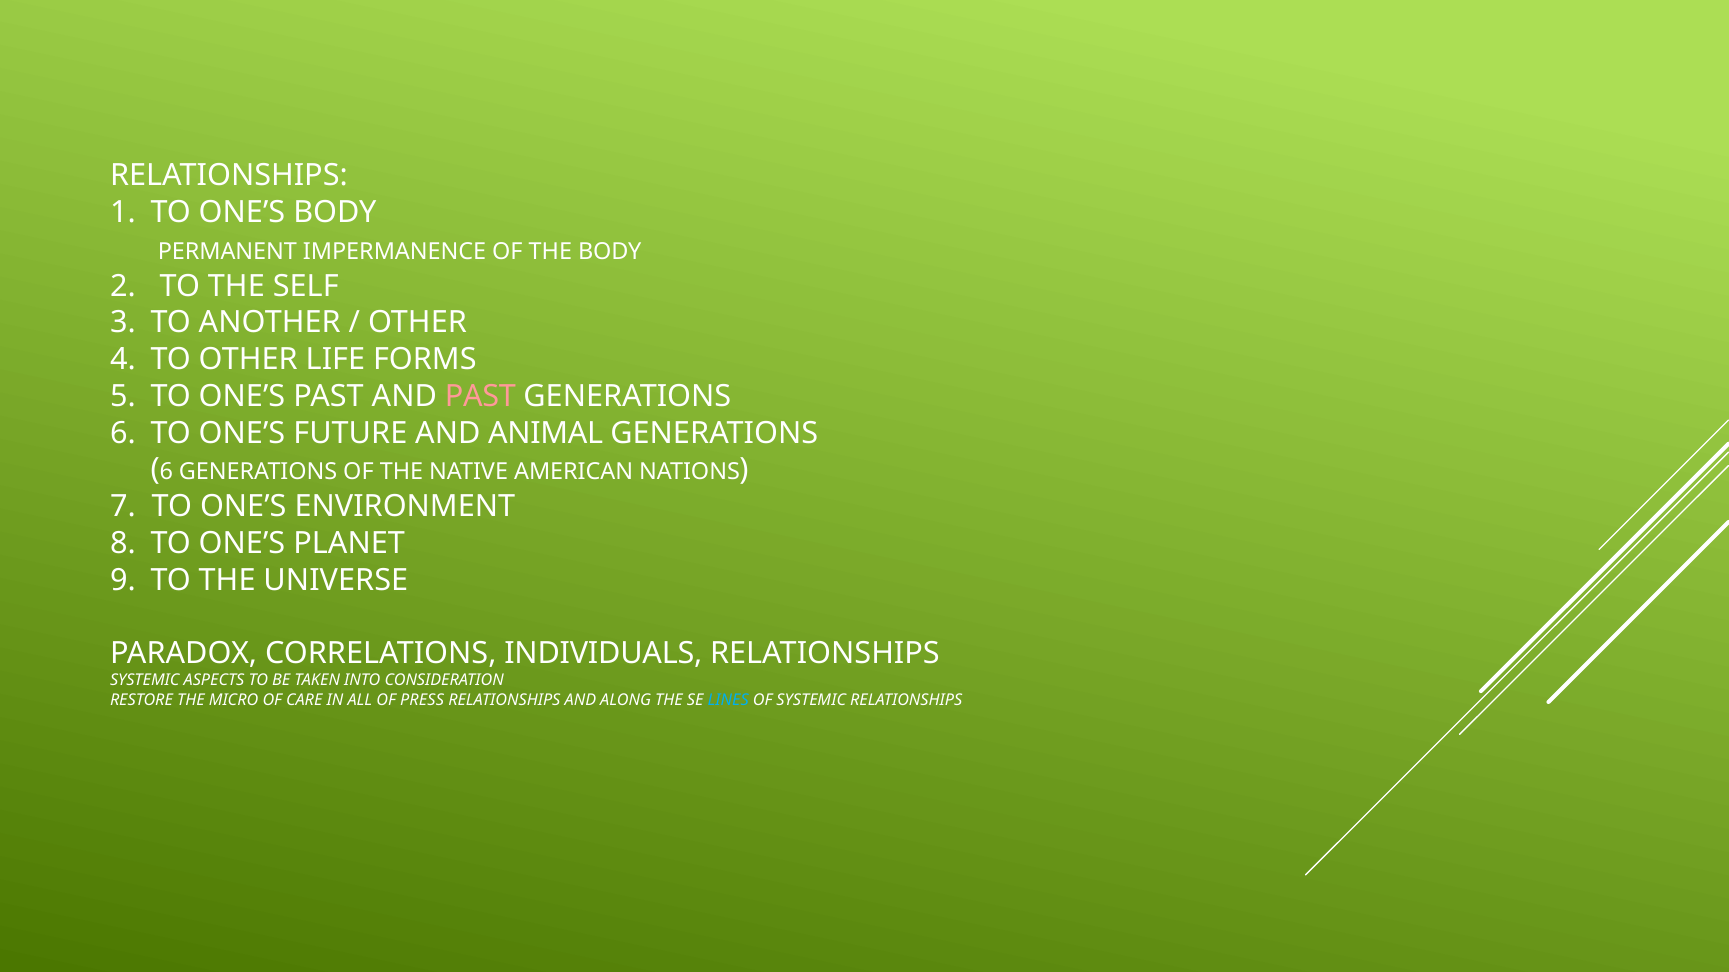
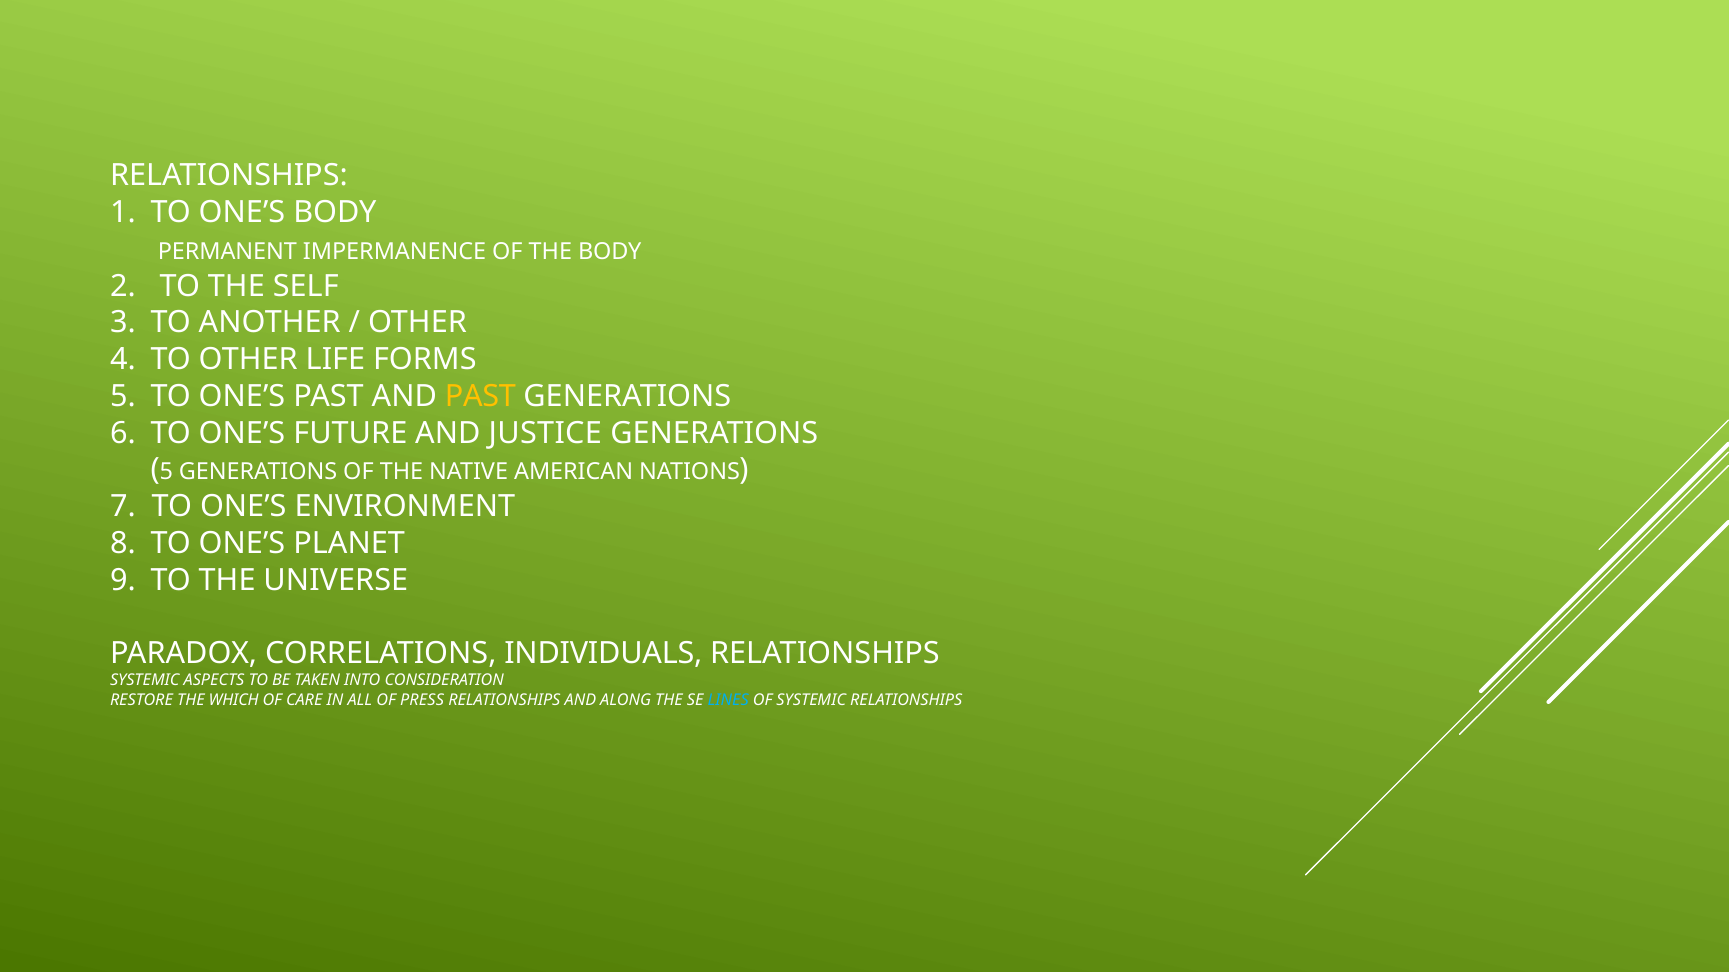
PAST colour: pink -> yellow (480, 397)
ANIMAL: ANIMAL -> JUSTICE (545, 433)
6: 6 -> 5 (166, 472)
MICRO: MICRO -> WHICH (234, 700)
